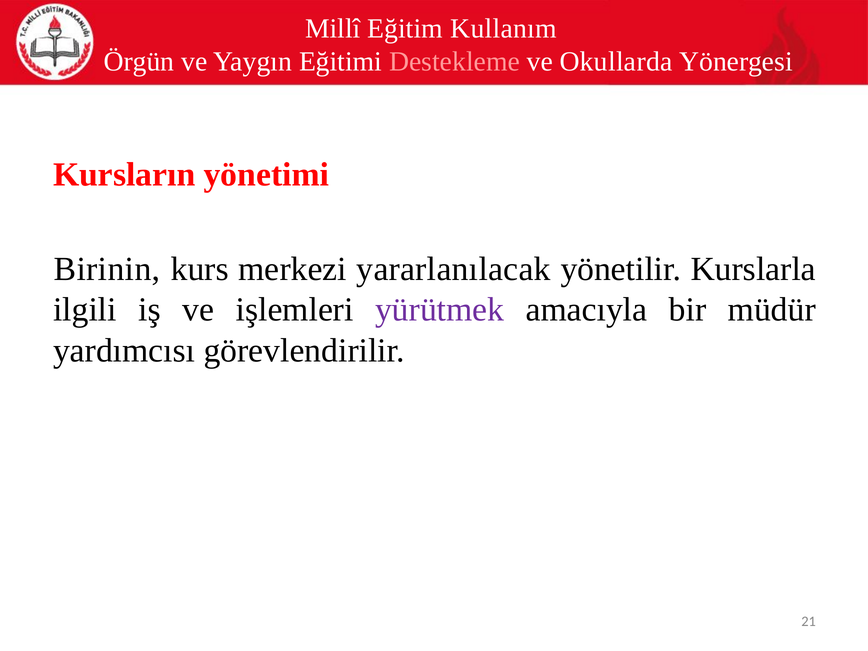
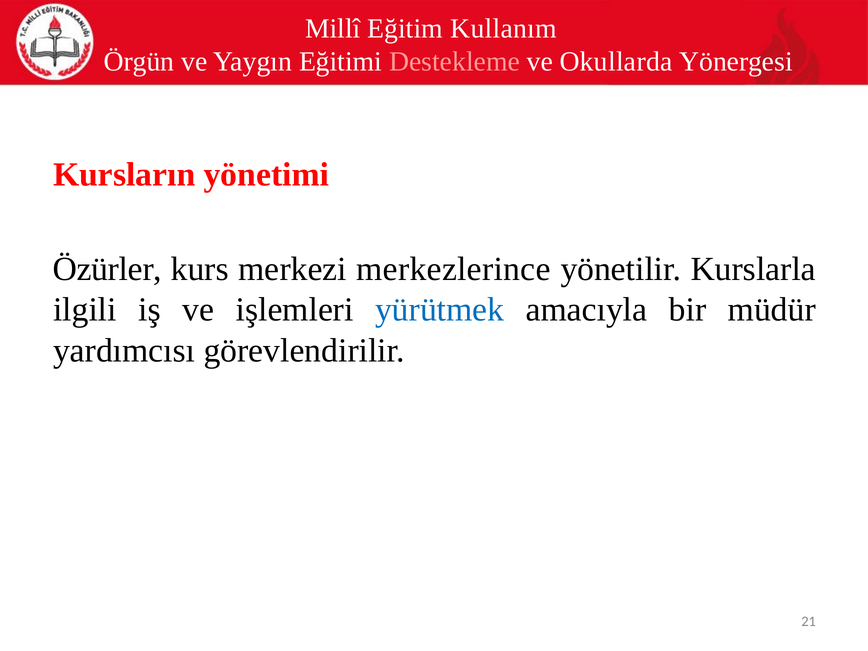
Birinin: Birinin -> Özürler (107, 269)
yararlanılacak: yararlanılacak -> merkezlerince (454, 269)
yürütmek colour: purple -> blue (440, 310)
